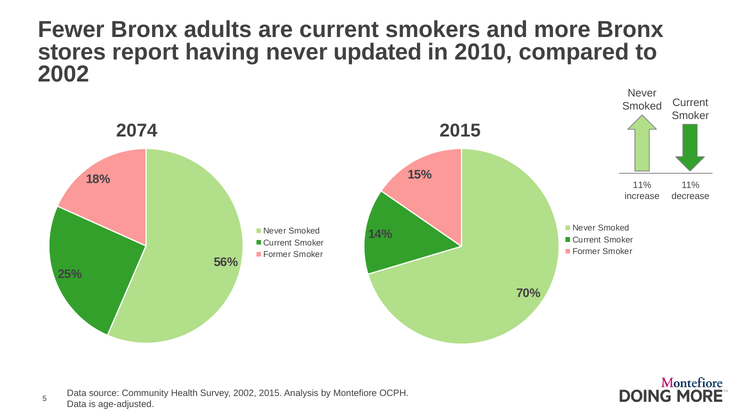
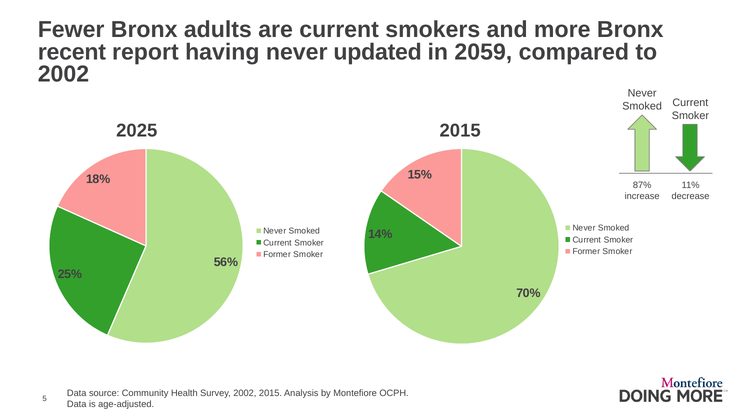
stores: stores -> recent (72, 52)
2010: 2010 -> 2059 (483, 52)
2074: 2074 -> 2025 (137, 131)
11%: 11% -> 87% (642, 185)
